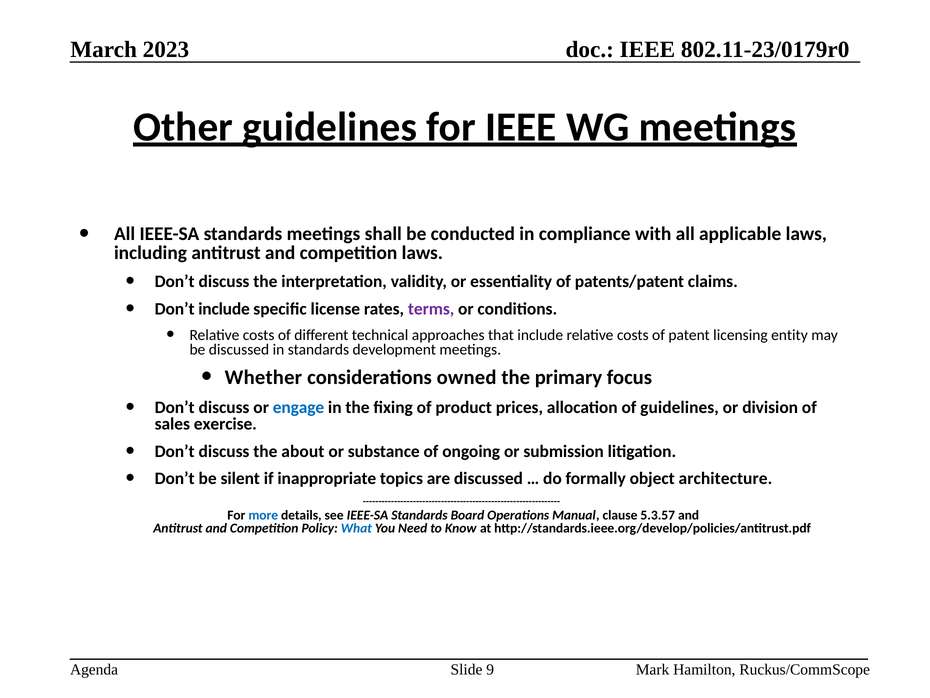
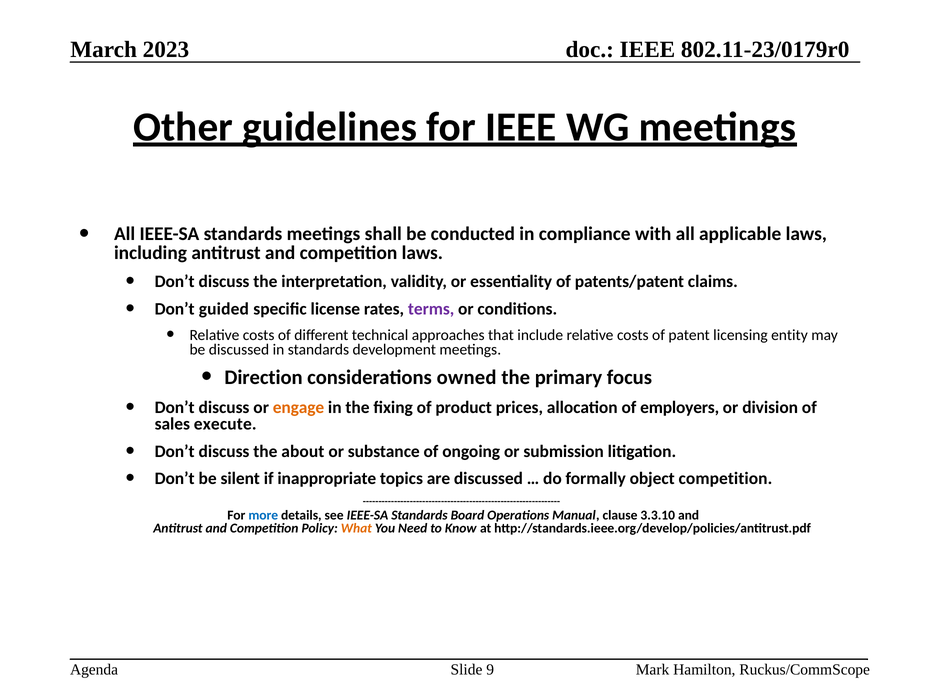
Don’t include: include -> guided (224, 309)
Whether: Whether -> Direction (264, 377)
engage colour: blue -> orange (299, 407)
of guidelines: guidelines -> employers (680, 407)
exercise: exercise -> execute (225, 424)
object architecture: architecture -> competition (725, 478)
5.3.57: 5.3.57 -> 3.3.10 (658, 515)
What colour: blue -> orange (356, 528)
